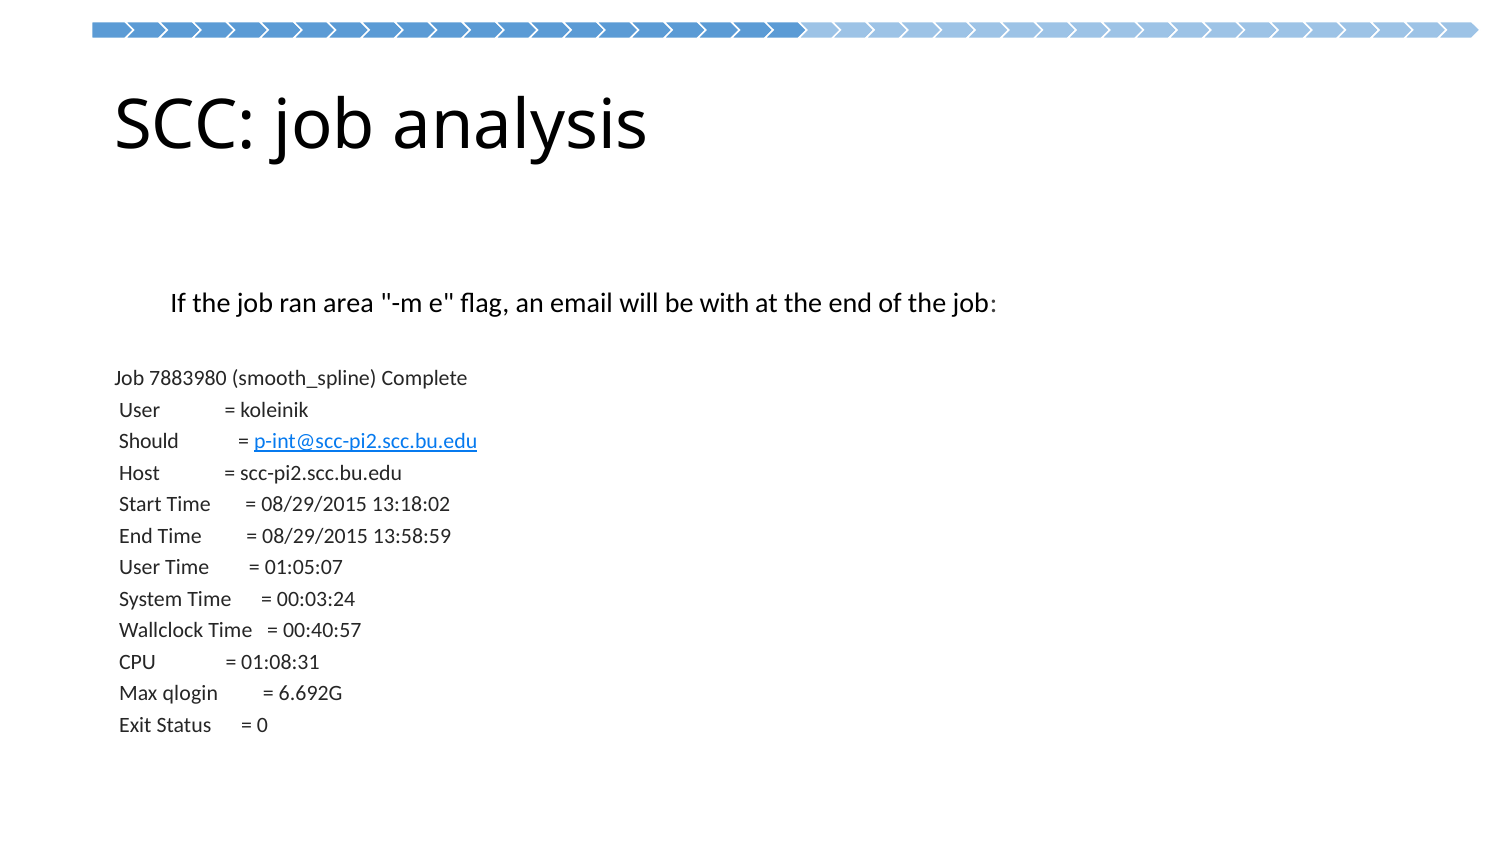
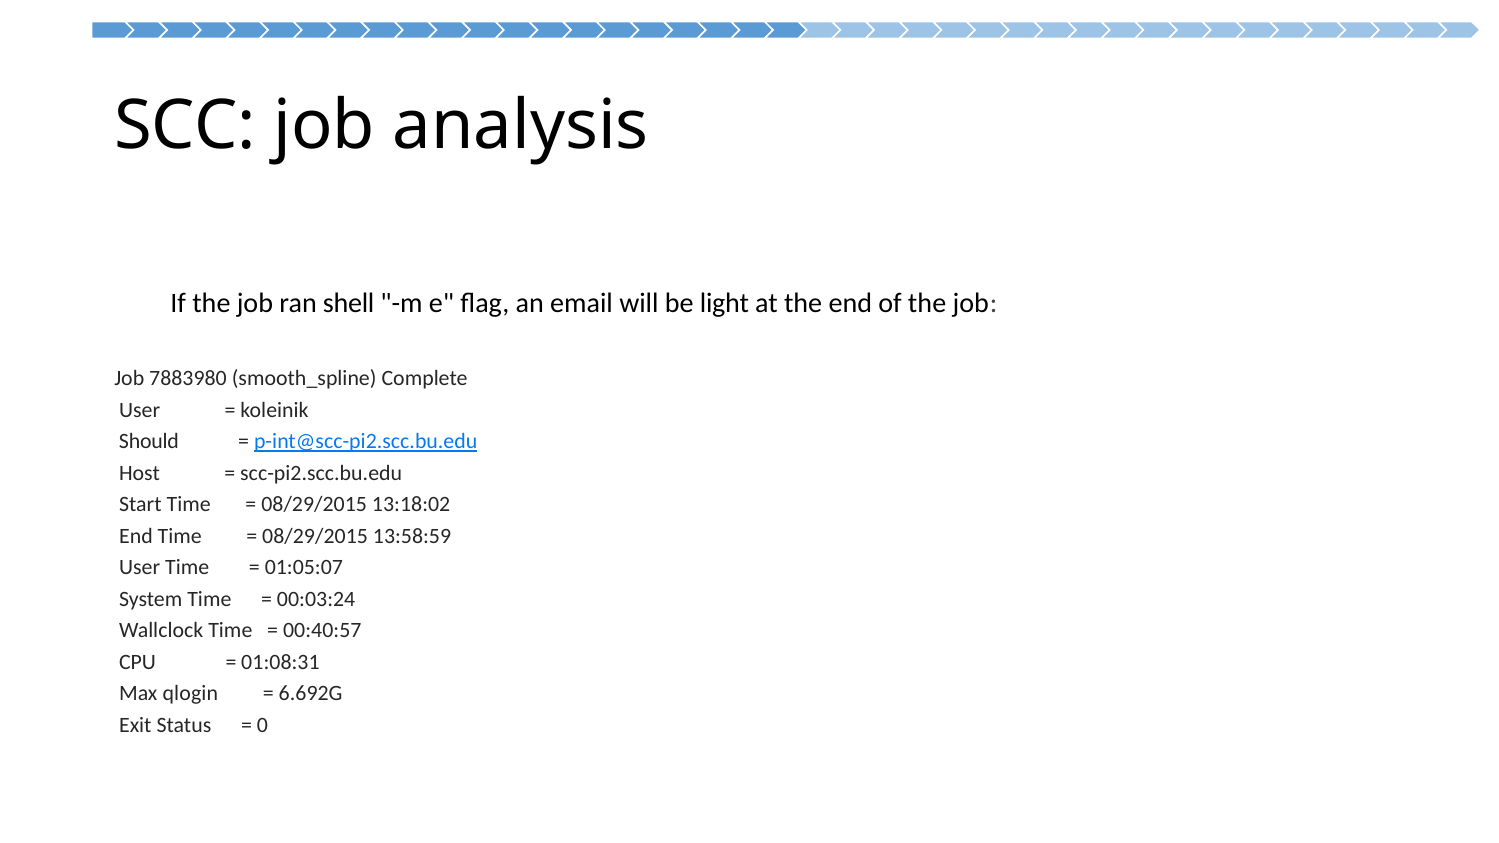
area: area -> shell (349, 304)
with: with -> light (724, 304)
